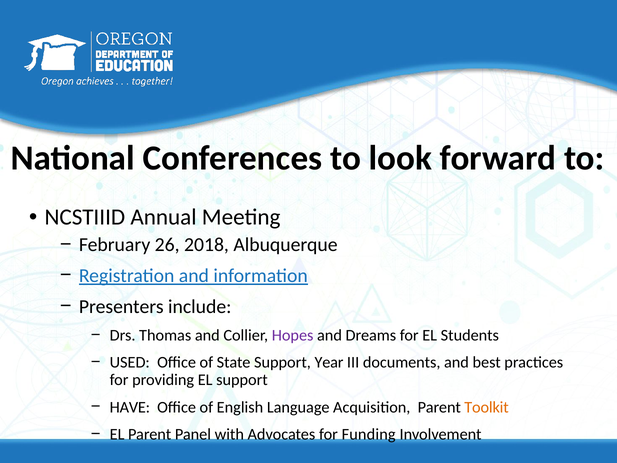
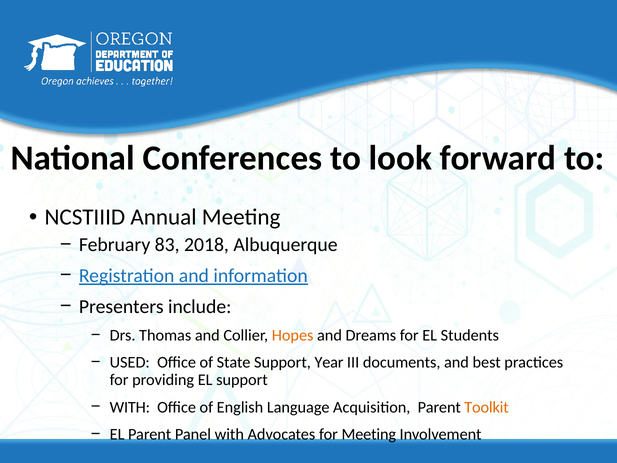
26: 26 -> 83 (167, 245)
Hopes colour: purple -> orange (293, 335)
HAVE: HAVE -> WITH (130, 407)
for Funding: Funding -> Meeting (369, 434)
